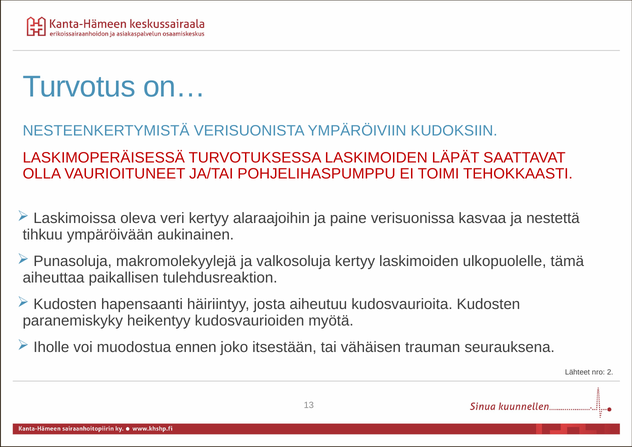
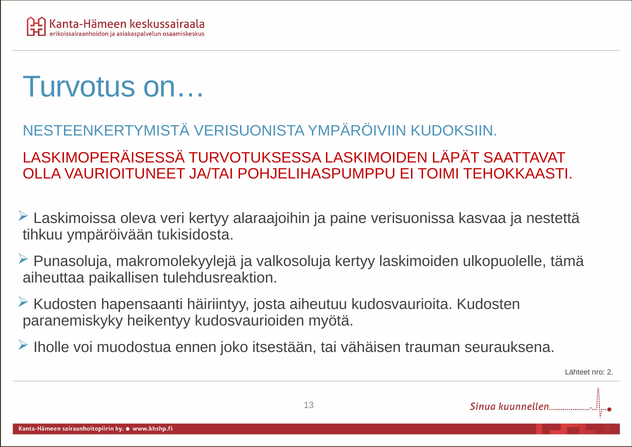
aukinainen: aukinainen -> tukisidosta (196, 235)
